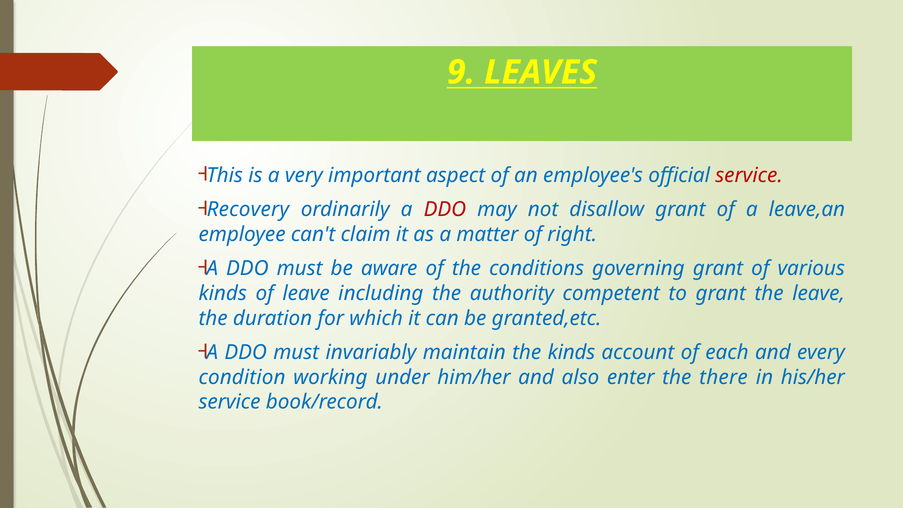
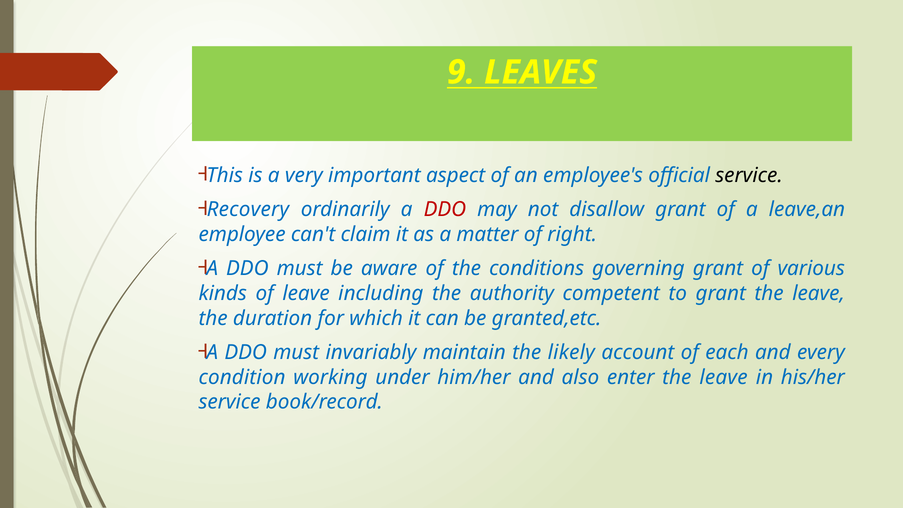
service colour: red -> black (749, 175)
the kinds: kinds -> likely (571, 352)
enter the there: there -> leave (723, 377)
